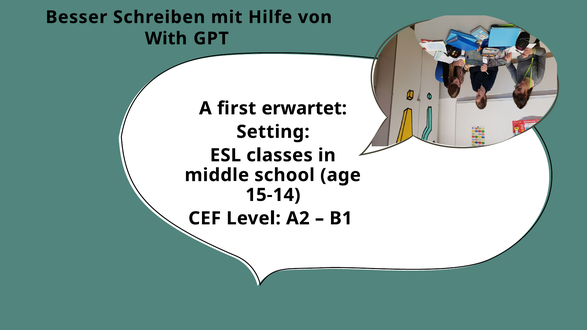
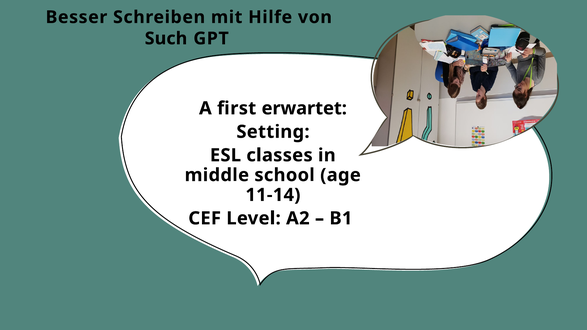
With: With -> Such (166, 39)
15-14: 15-14 -> 11-14 (273, 195)
